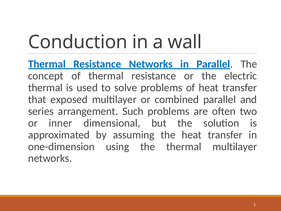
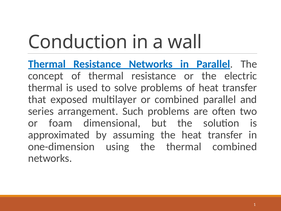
inner: inner -> foam (61, 123)
thermal multilayer: multilayer -> combined (235, 146)
